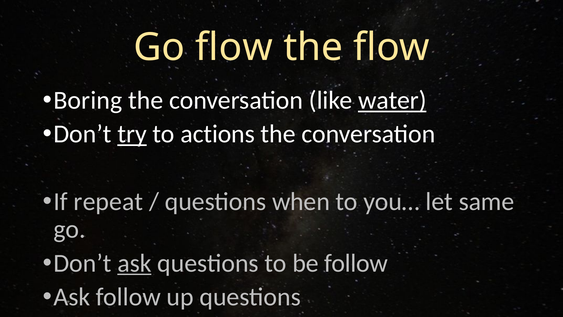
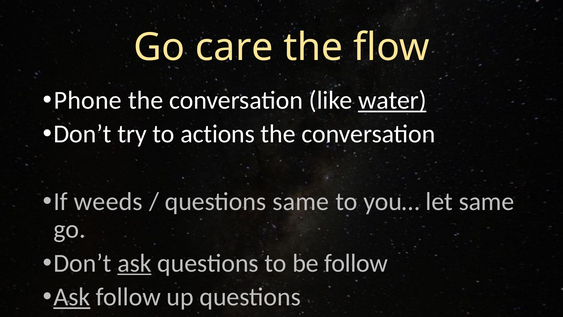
Go flow: flow -> care (234, 47)
Boring: Boring -> Phone (88, 100)
try underline: present -> none (132, 134)
repeat: repeat -> weeds (108, 201)
questions when: when -> same (301, 201)
Ask underline: none -> present (72, 297)
